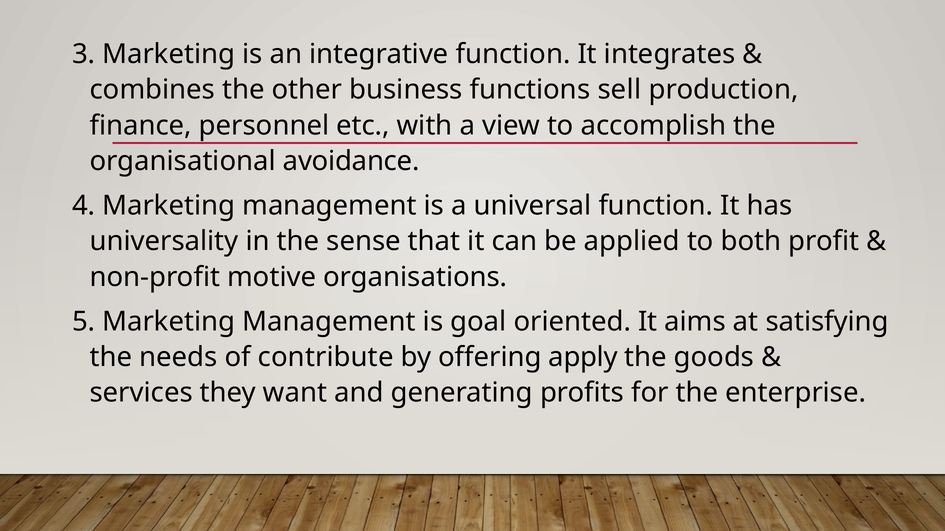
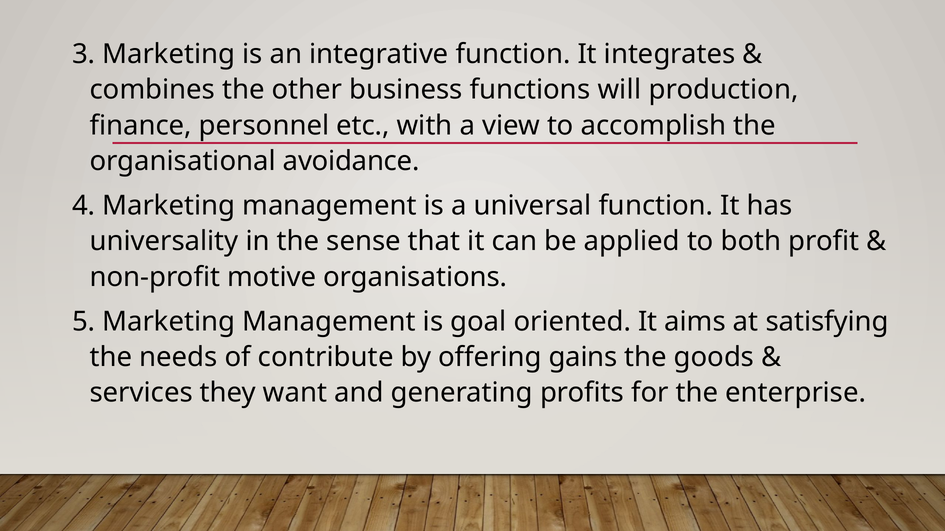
sell: sell -> will (619, 90)
apply: apply -> gains (583, 358)
